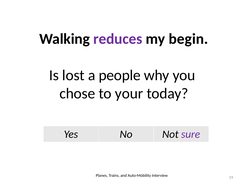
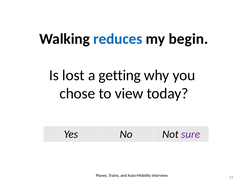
reduces colour: purple -> blue (118, 39)
people: people -> getting (120, 75)
your: your -> view (129, 93)
